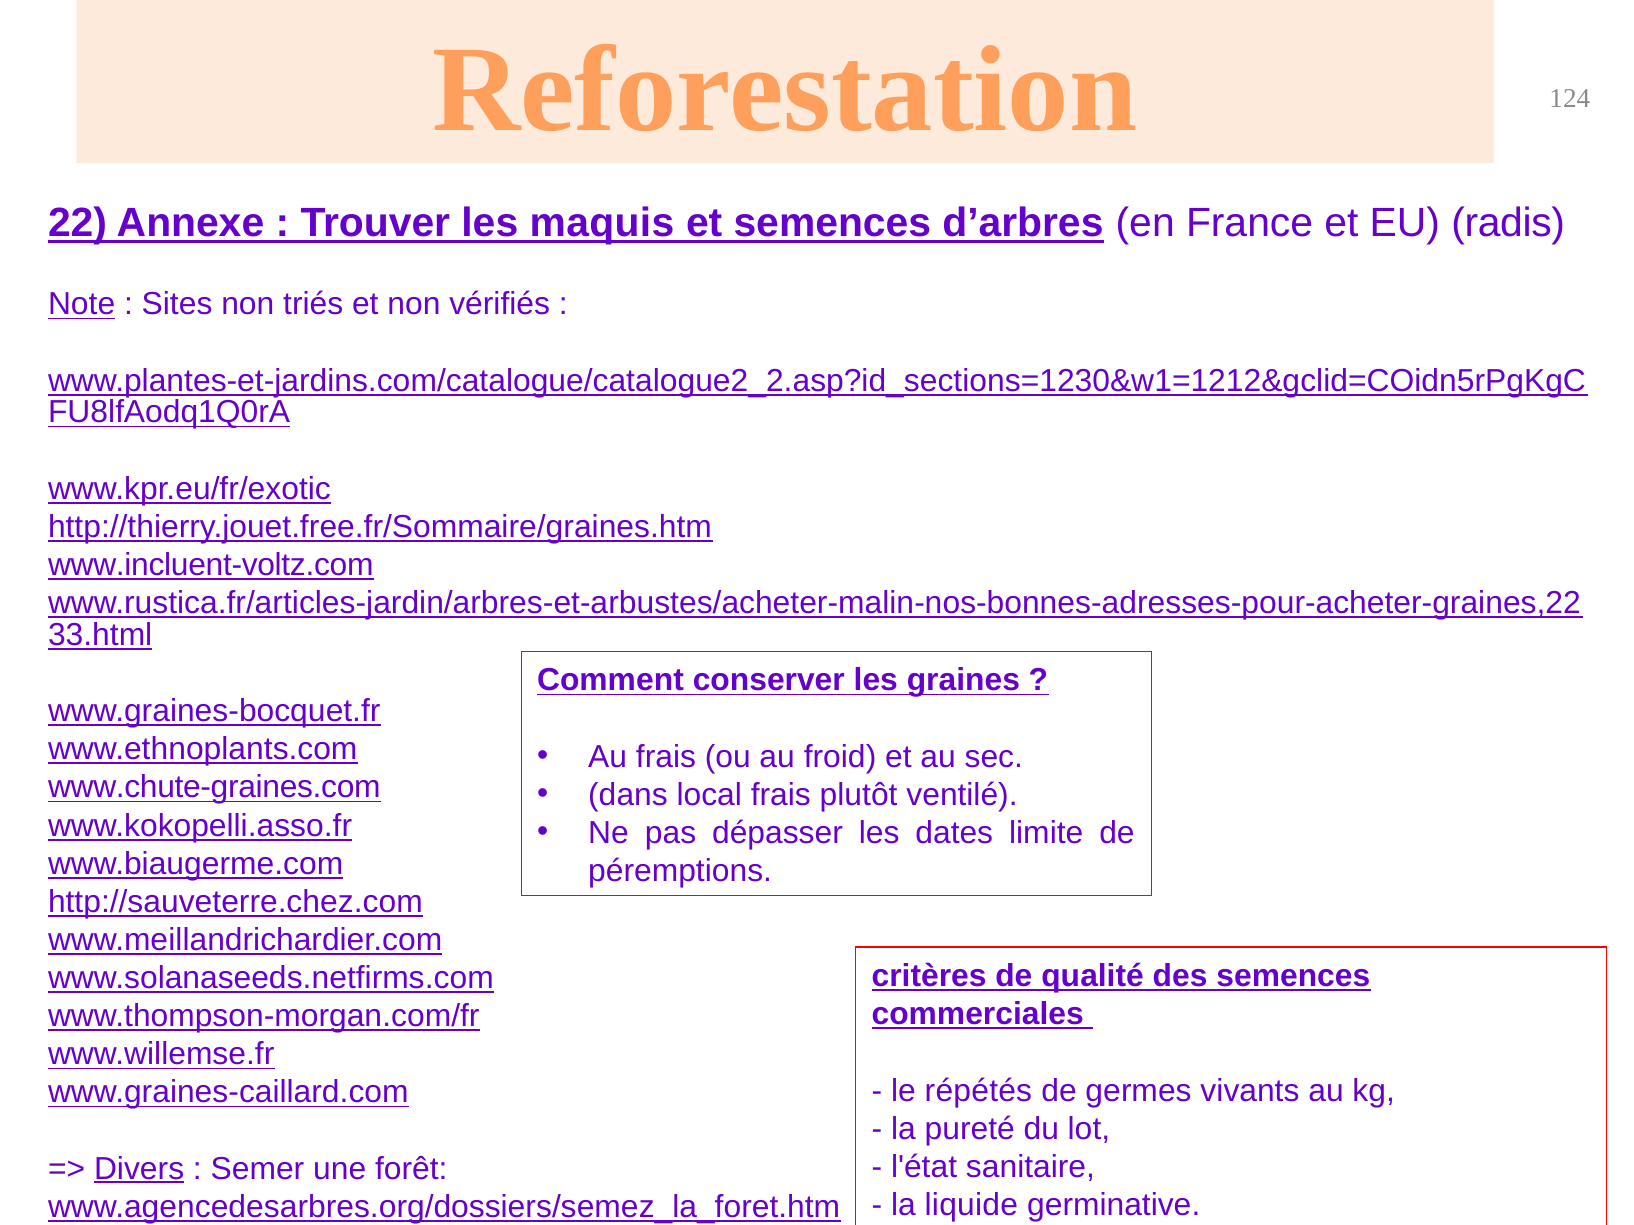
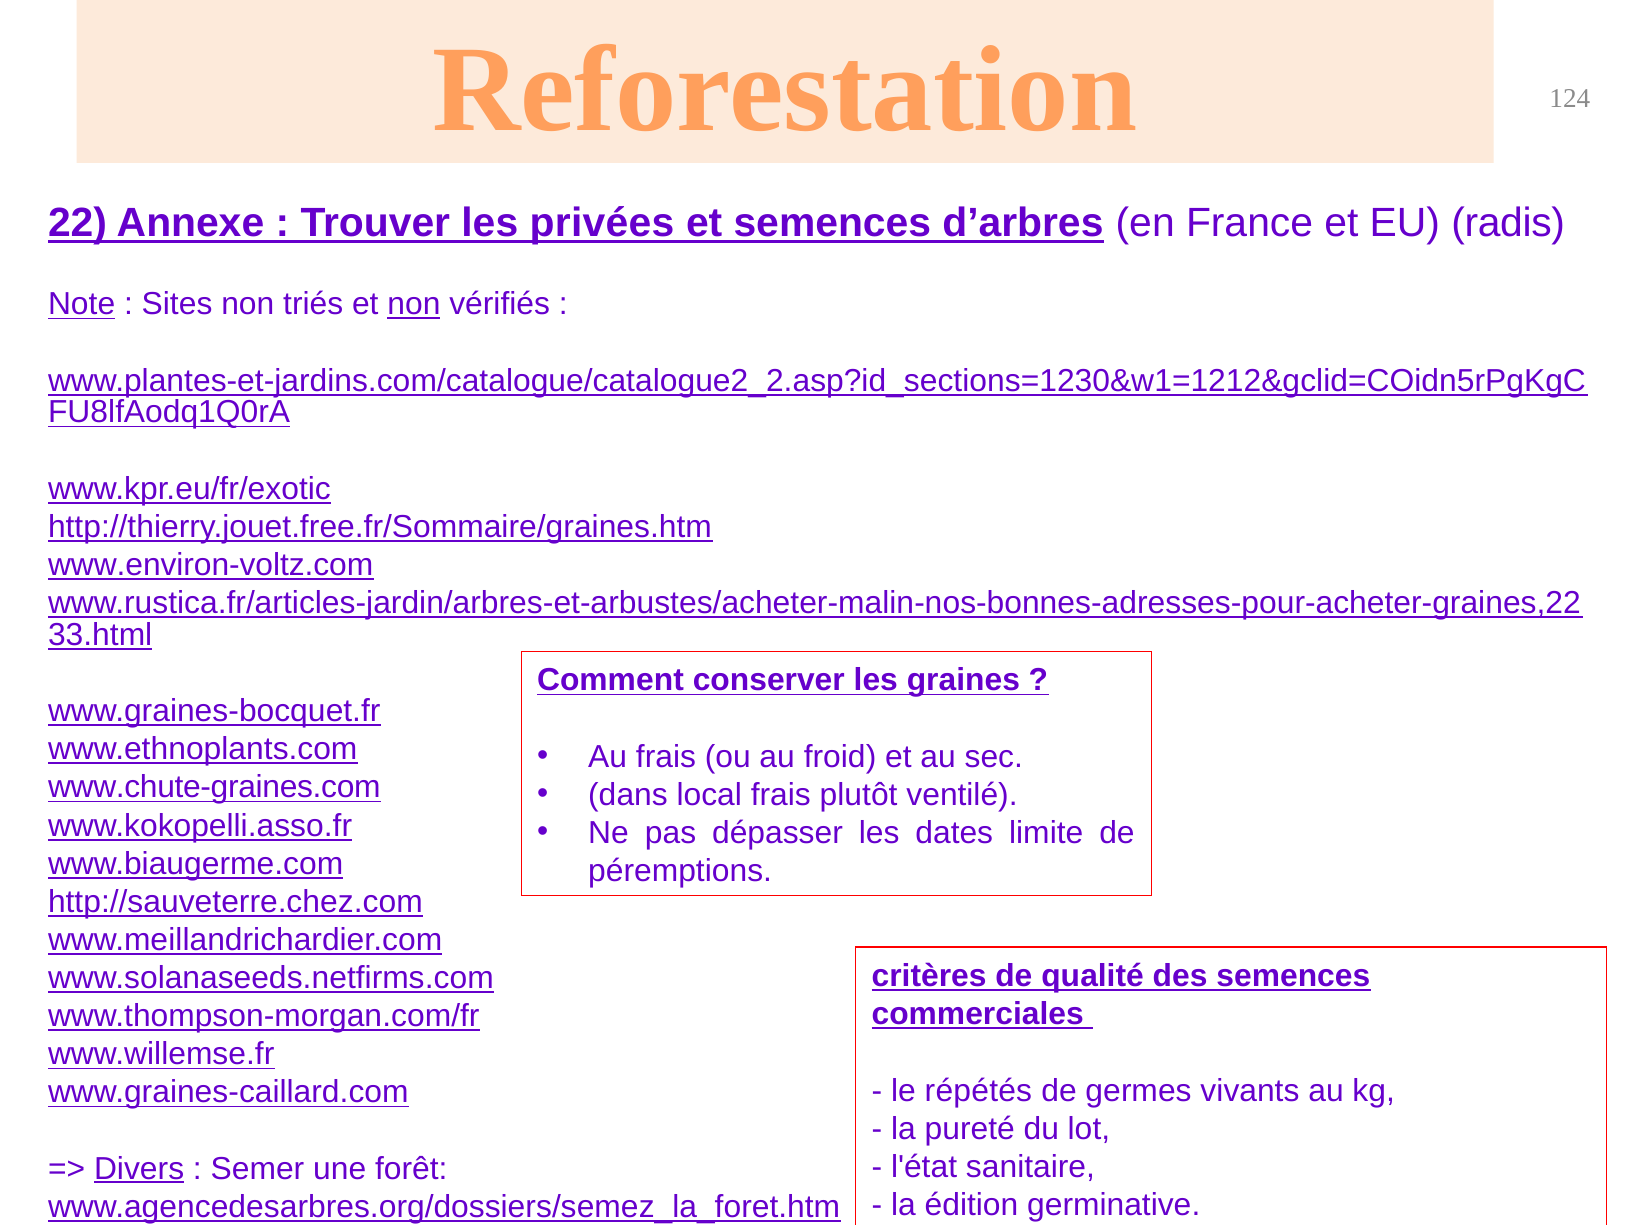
maquis: maquis -> privées (602, 223)
non underline: none -> present (414, 305)
www.incluent-voltz.com: www.incluent-voltz.com -> www.environ-voltz.com (211, 565)
liquide: liquide -> édition (971, 1205)
